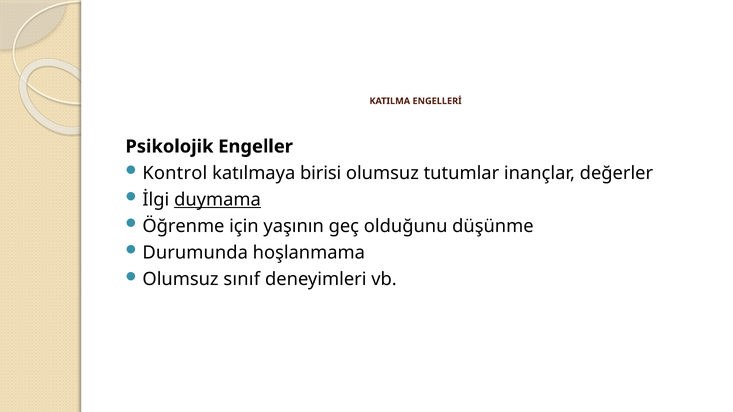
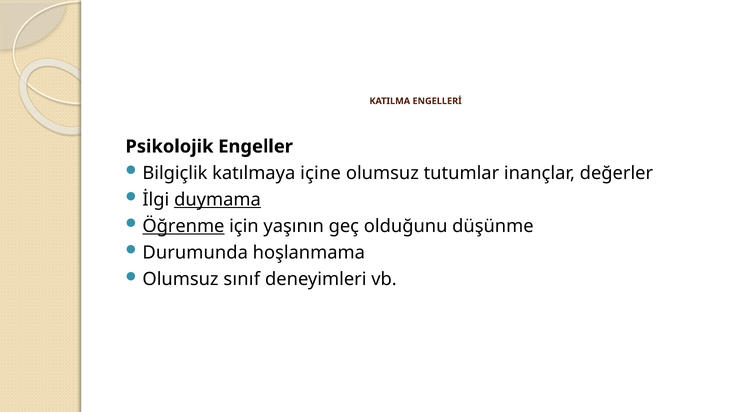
Kontrol: Kontrol -> Bilgiçlik (175, 173)
birisi: birisi -> içine (321, 173)
Öğrenme underline: none -> present (183, 226)
